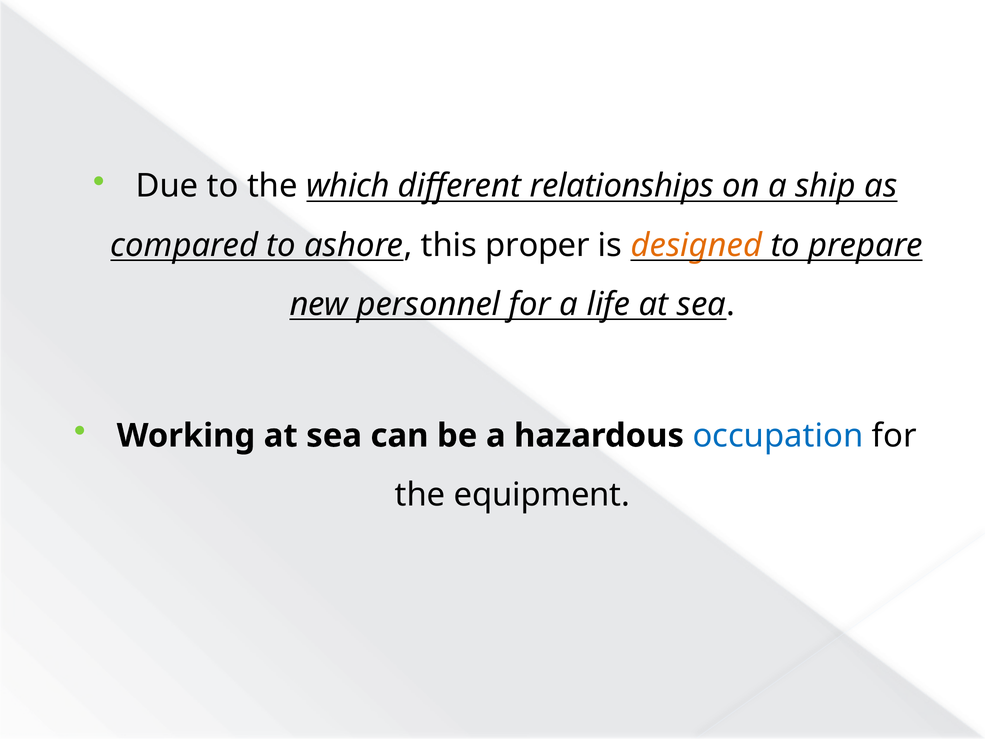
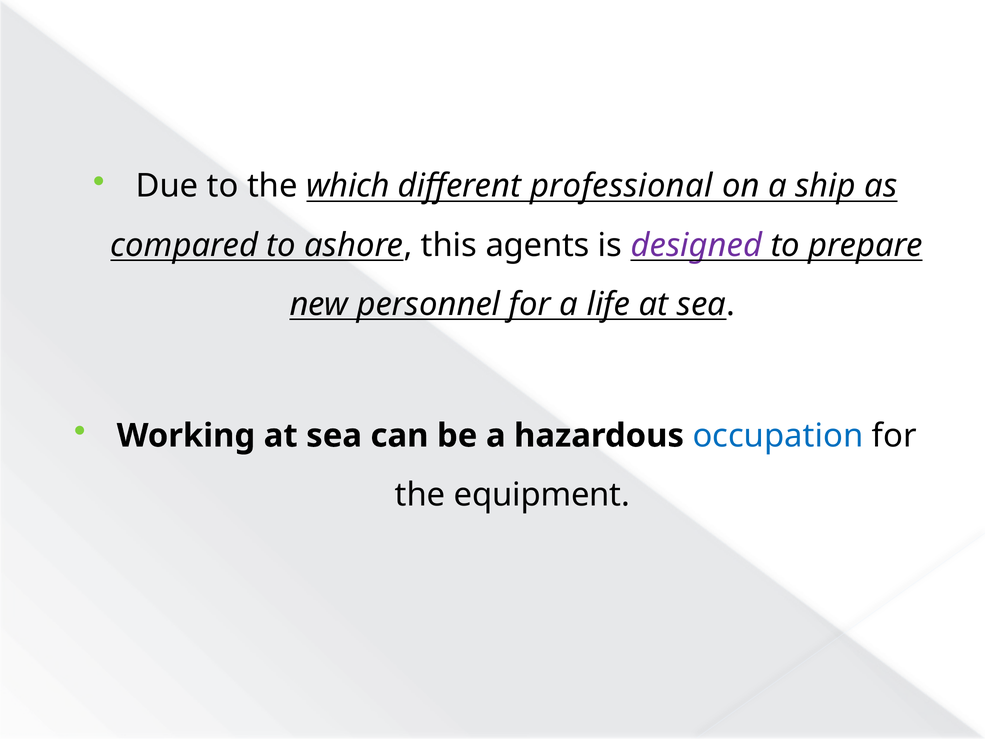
relationships: relationships -> professional (621, 186)
proper: proper -> agents (538, 245)
designed colour: orange -> purple (696, 245)
